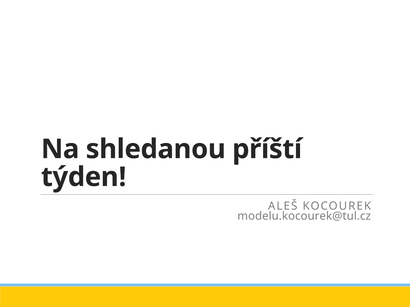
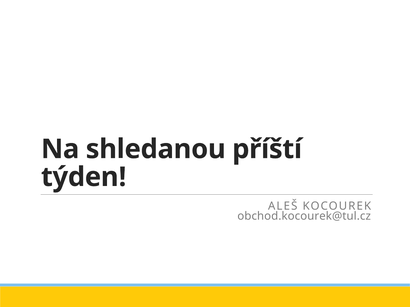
modelu.kocourek@tul.cz: modelu.kocourek@tul.cz -> obchod.kocourek@tul.cz (304, 217)
